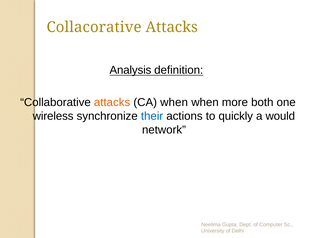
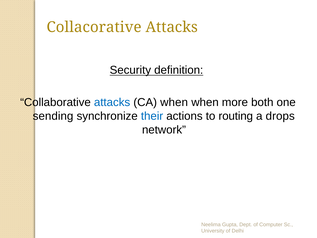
Analysis: Analysis -> Security (130, 70)
attacks colour: orange -> blue (112, 102)
wireless: wireless -> sending (53, 116)
quickly: quickly -> routing (236, 116)
would: would -> drops (280, 116)
